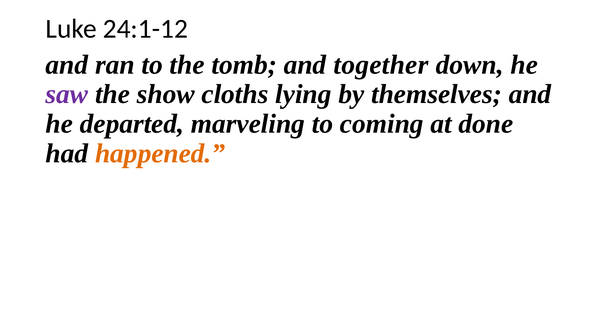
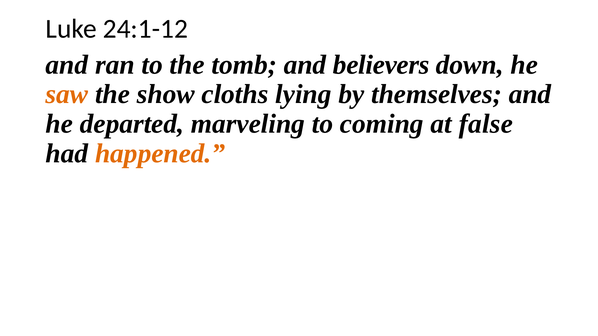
together: together -> believers (381, 65)
saw colour: purple -> orange (67, 94)
done: done -> false (486, 124)
